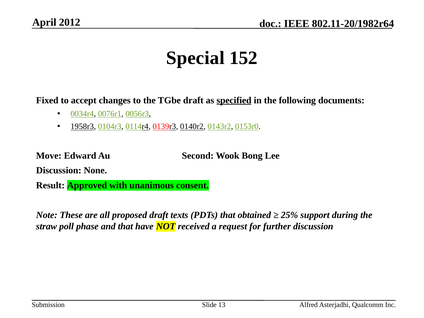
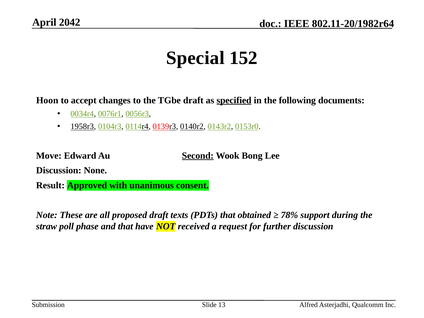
2012: 2012 -> 2042 (70, 22)
Fixed: Fixed -> Hoon (47, 100)
Second underline: none -> present (198, 156)
25%: 25% -> 78% (289, 215)
